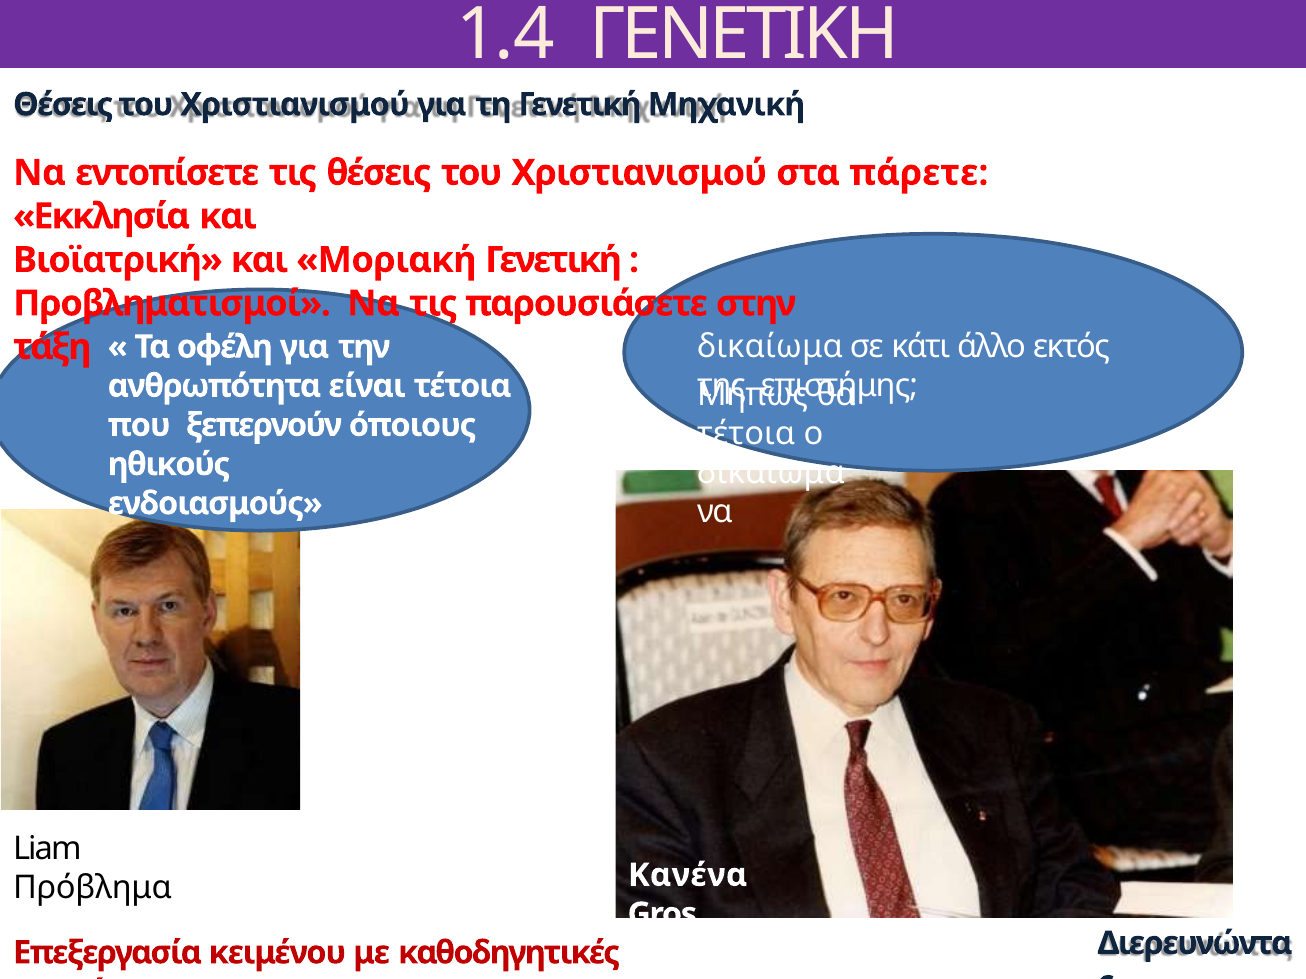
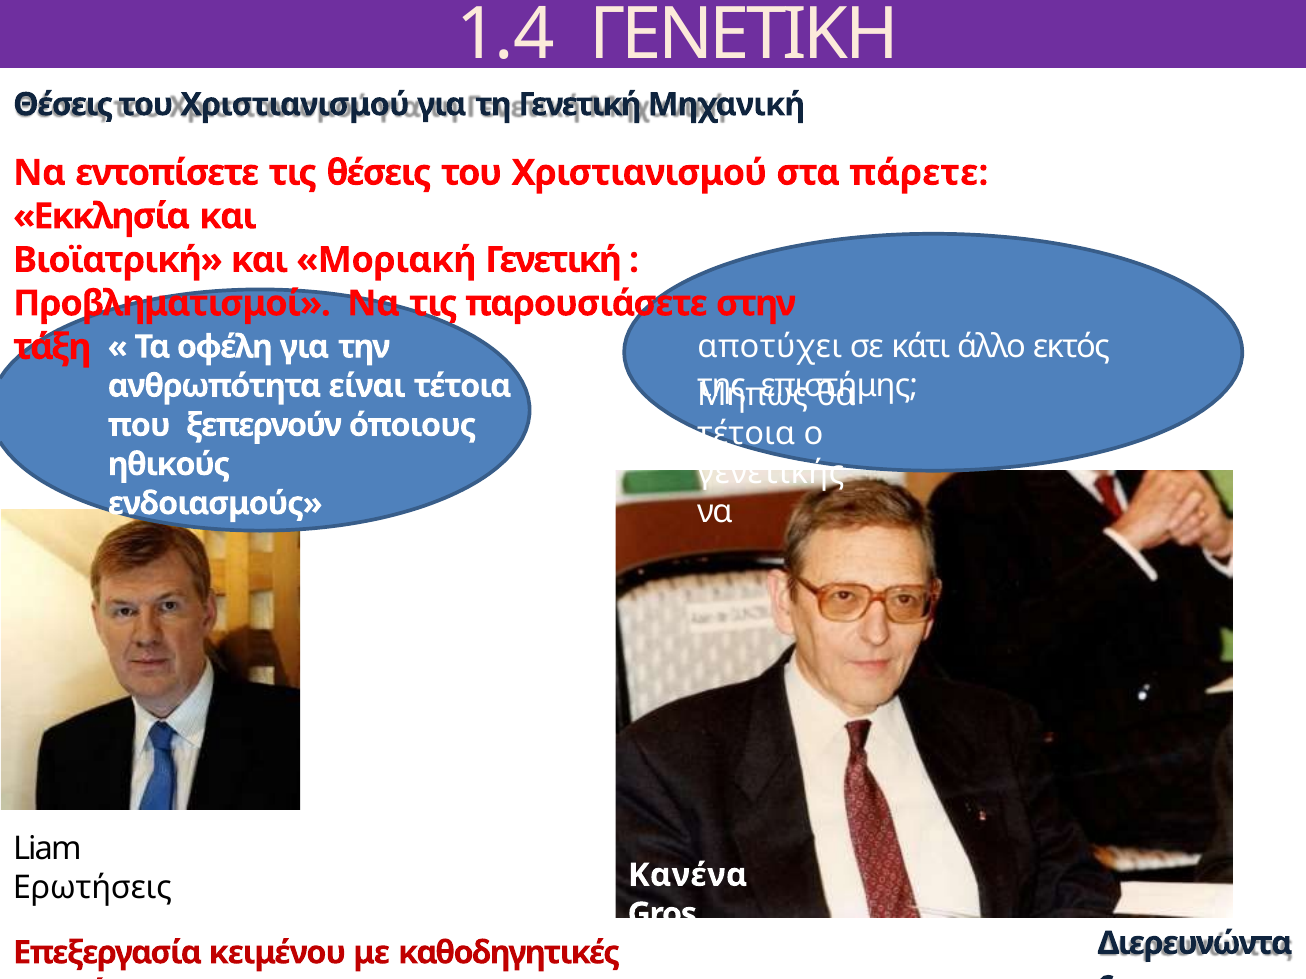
δικαίωμα: δικαίωμα -> αποτύχει (770, 347)
δικαίωμα: δικαίωμα -> γενετικής (771, 473)
Πρόβλημα: Πρόβλημα -> Ερωτήσεις (92, 888)
